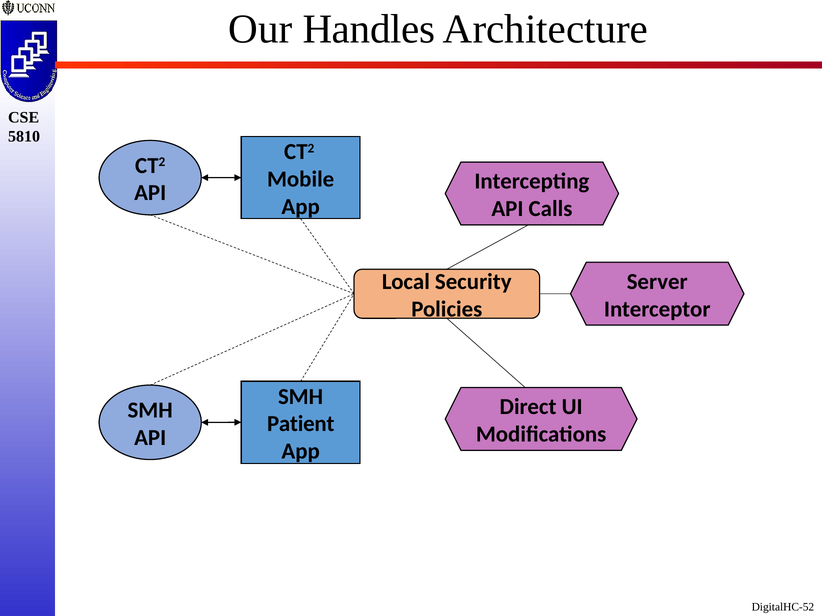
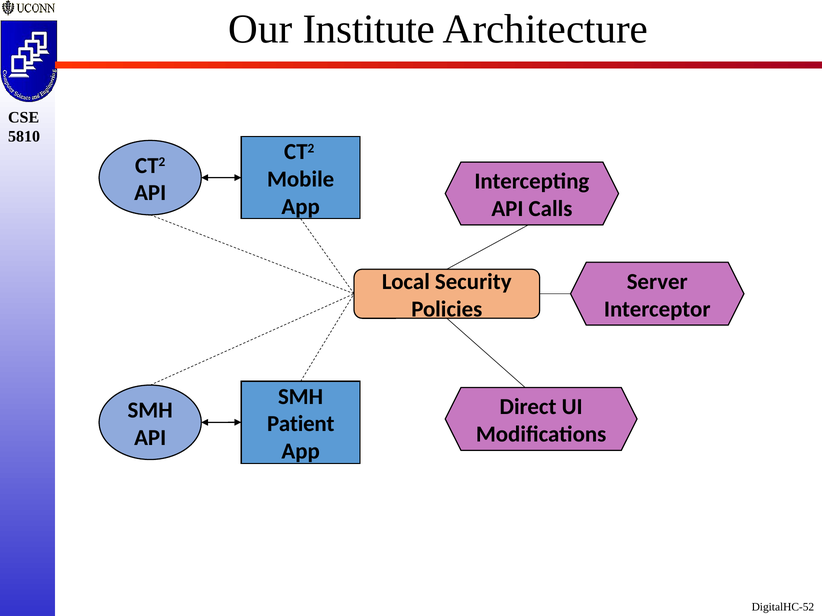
Handles: Handles -> Institute (369, 29)
